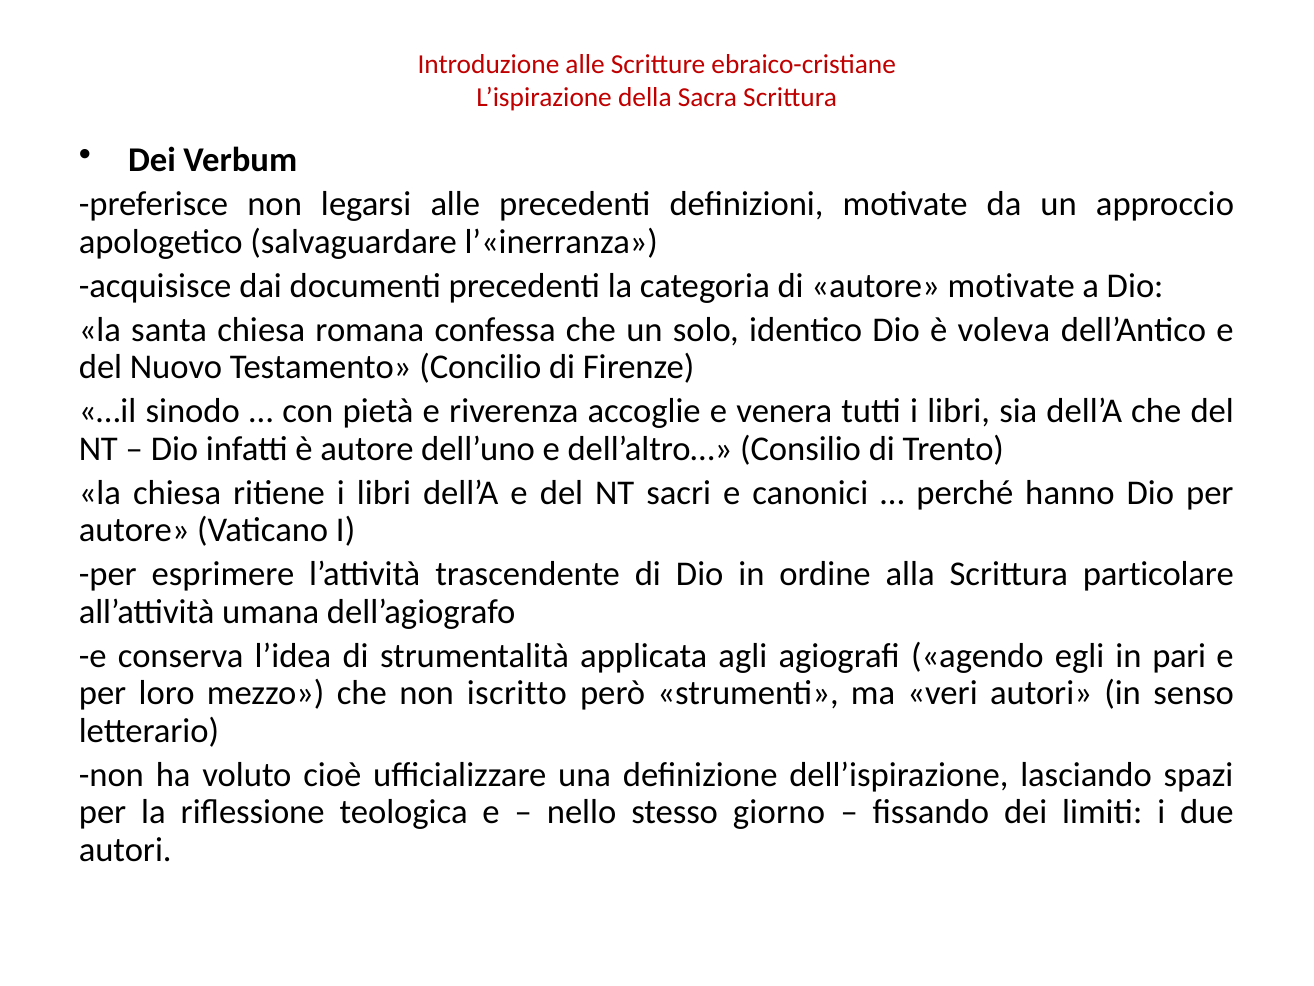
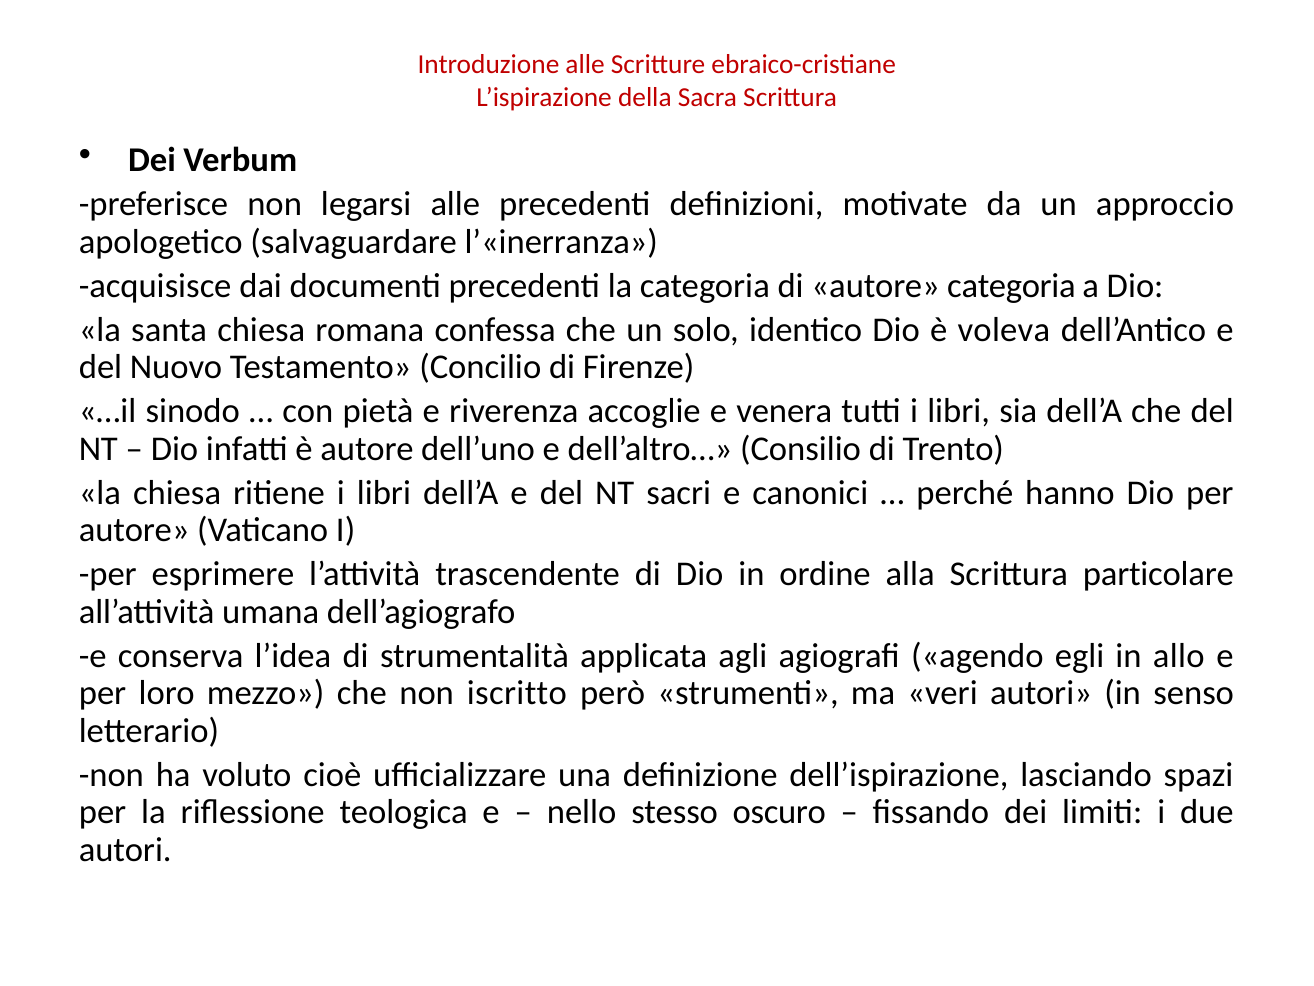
autore motivate: motivate -> categoria (1011, 286)
pari: pari -> allo (1179, 655)
giorno: giorno -> oscuro (779, 812)
